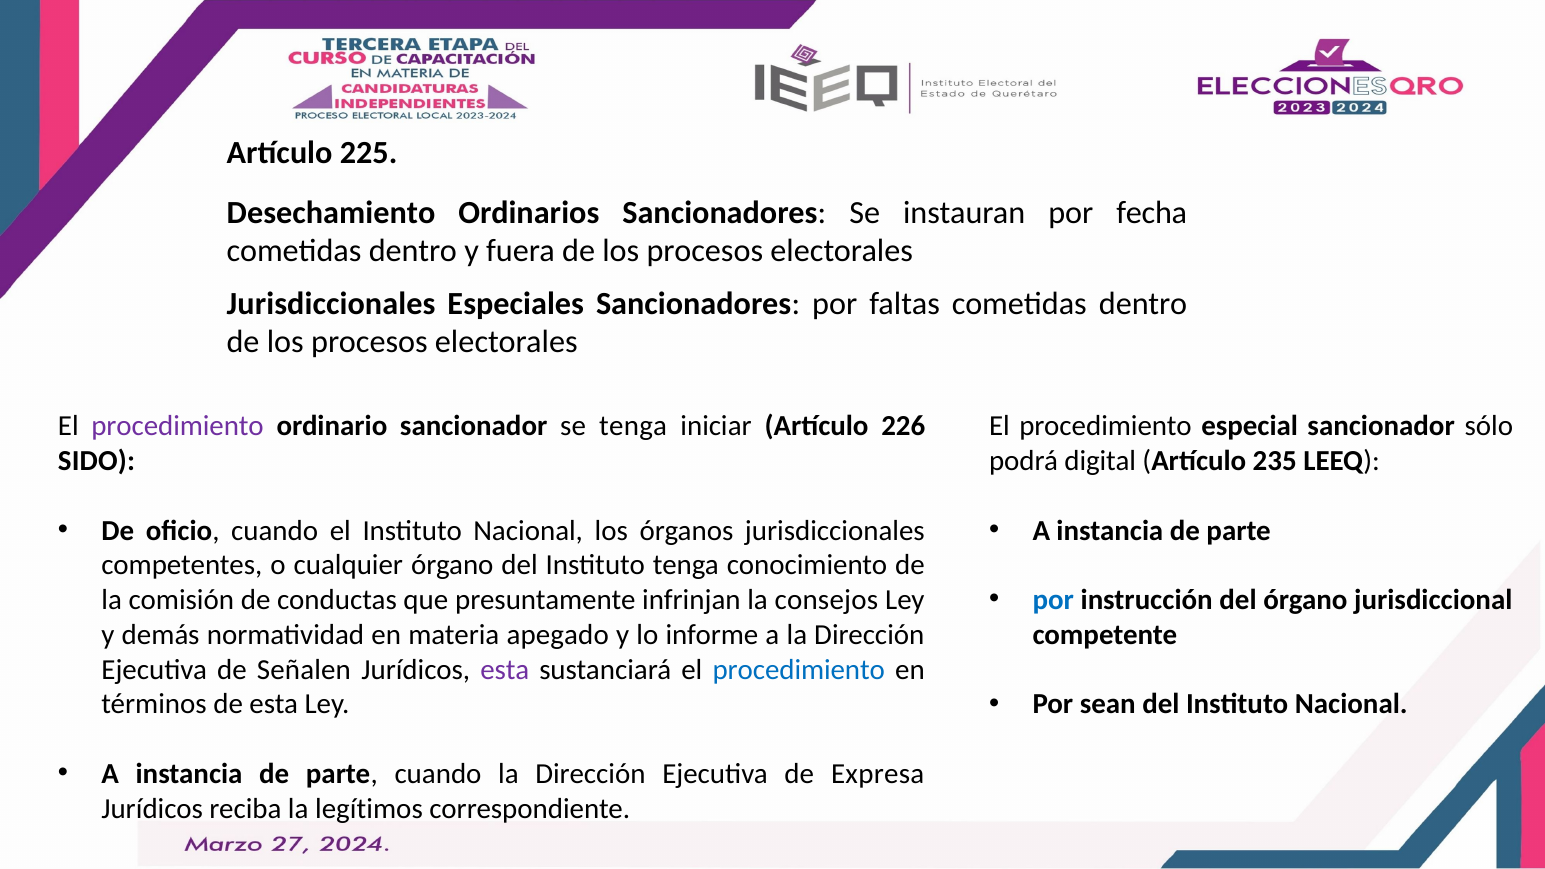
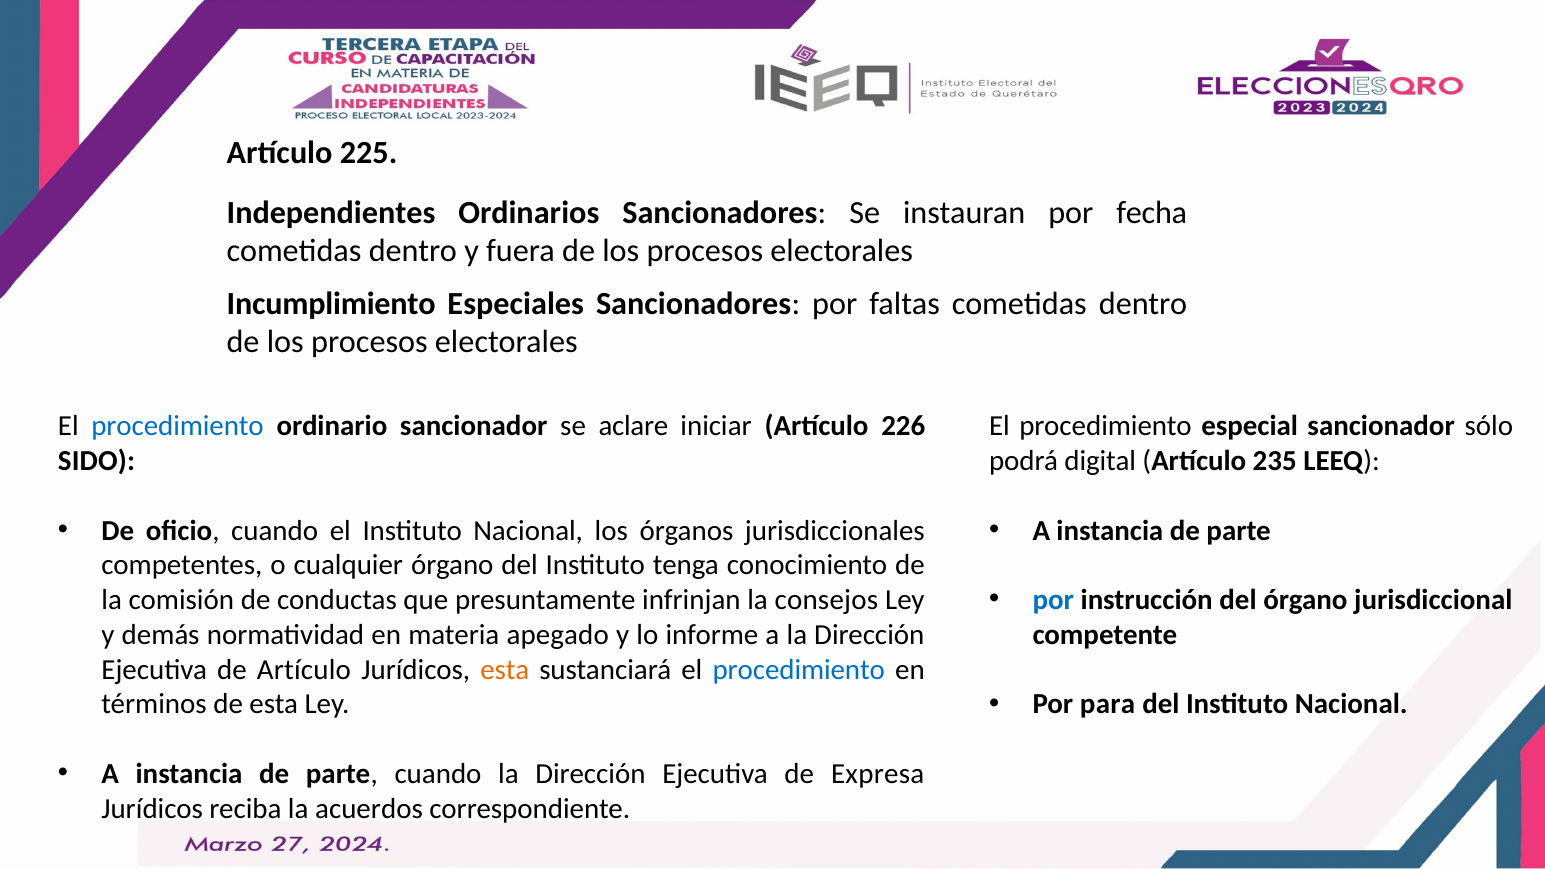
Desechamiento: Desechamiento -> Independientes (331, 213)
Jurisdiccionales: Jurisdiccionales -> Incumplimiento (331, 304)
procedimiento colour: purple -> blue (178, 426)
se tenga: tenga -> aclare (633, 426)
de Señalen: Señalen -> Artículo (304, 670)
esta colour: purple -> orange (505, 670)
sean: sean -> para (1108, 704)
legítimos: legítimos -> acuerdos (369, 809)
